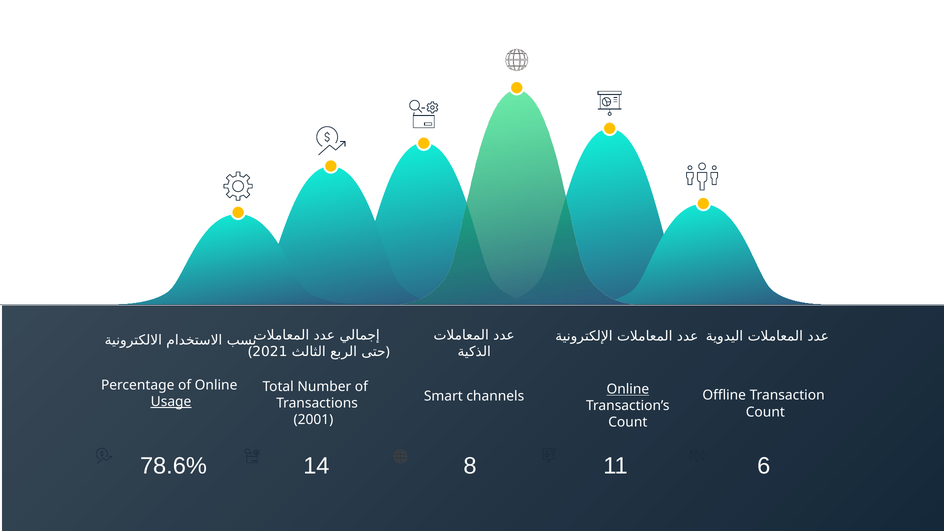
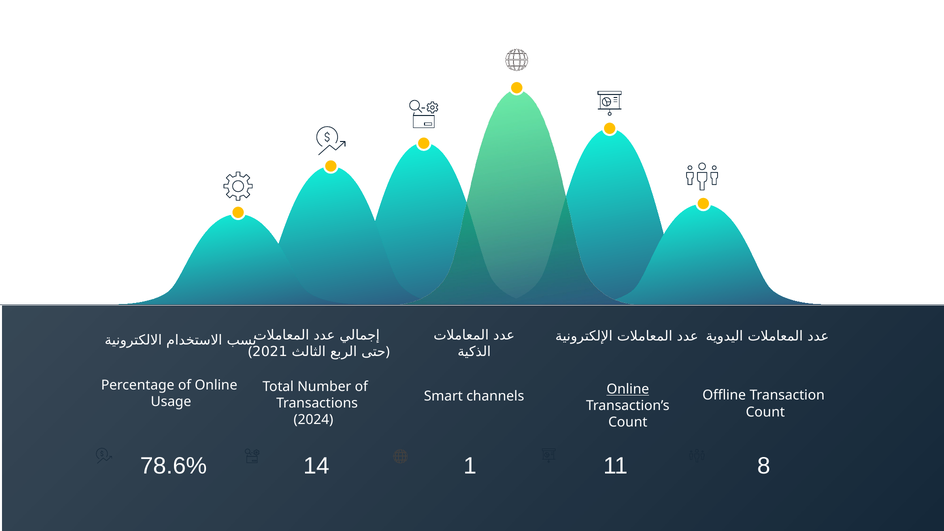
Usage underline: present -> none (171, 401)
2001: 2001 -> 2024 (313, 420)
8: 8 -> 1 (470, 466)
6: 6 -> 8 (764, 466)
